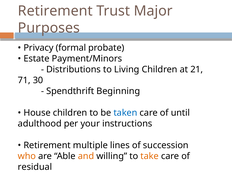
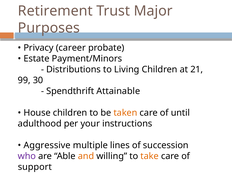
formal: formal -> career (71, 48)
71: 71 -> 99 (24, 80)
Beginning: Beginning -> Attainable (118, 91)
taken colour: blue -> orange (125, 113)
Retirement: Retirement -> Aggressive (47, 145)
who colour: orange -> purple (27, 156)
residual: residual -> support (35, 167)
